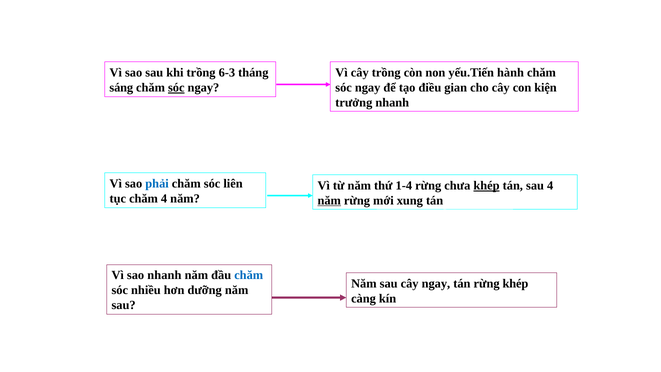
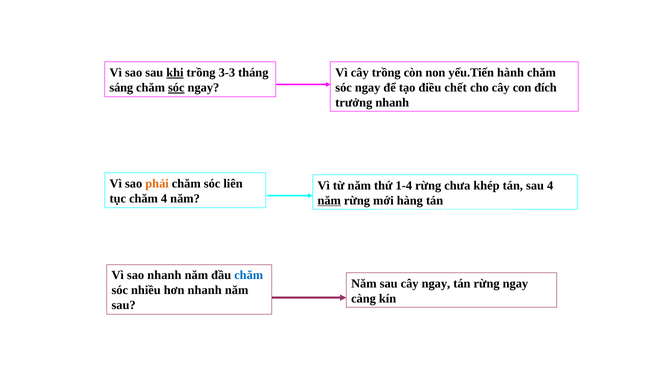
khi underline: none -> present (175, 73)
6-3: 6-3 -> 3-3 (227, 73)
gian: gian -> chết (456, 88)
kiện: kiện -> đích (546, 88)
phải colour: blue -> orange (157, 184)
khép underline: present -> none (487, 186)
xung: xung -> hàng (410, 200)
rừng khép: khép -> ngay (515, 283)
hơn dưỡng: dưỡng -> nhanh (205, 290)
